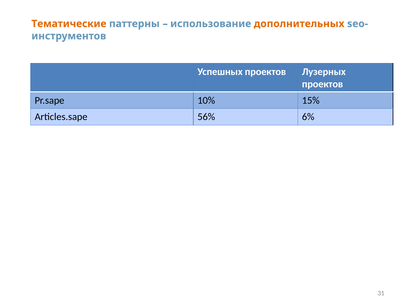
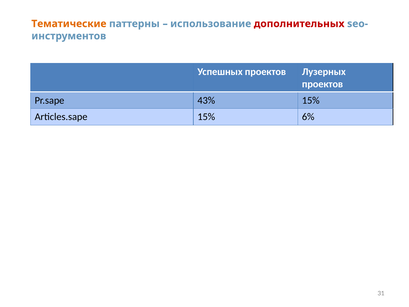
дополнительных colour: orange -> red (299, 24)
10%: 10% -> 43% (206, 100)
Articles.sape 56%: 56% -> 15% (206, 117)
